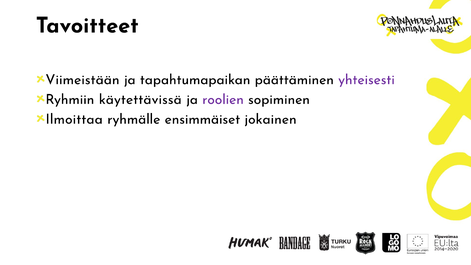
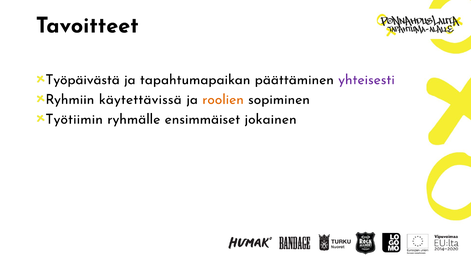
Viimeistään: Viimeistään -> Työpäivästä (83, 80)
roolien colour: purple -> orange (223, 99)
Ilmoittaa: Ilmoittaa -> Työtiimin (74, 119)
